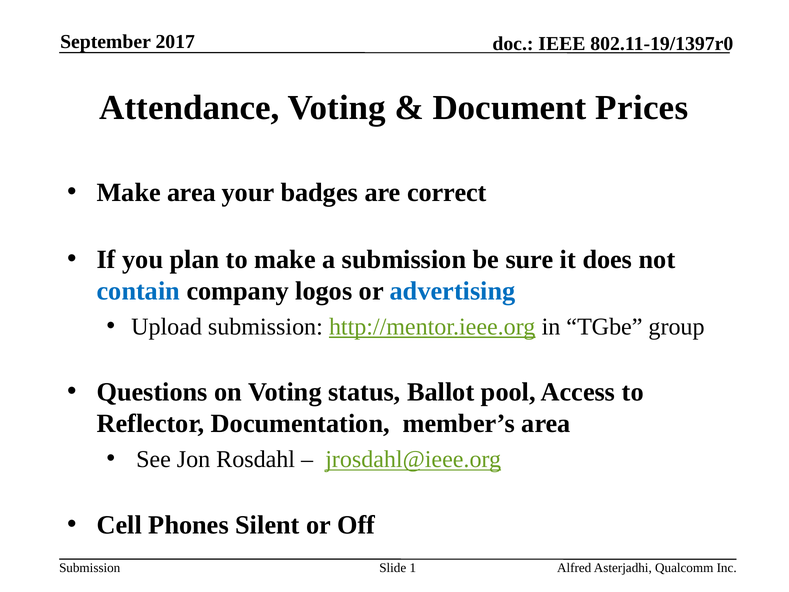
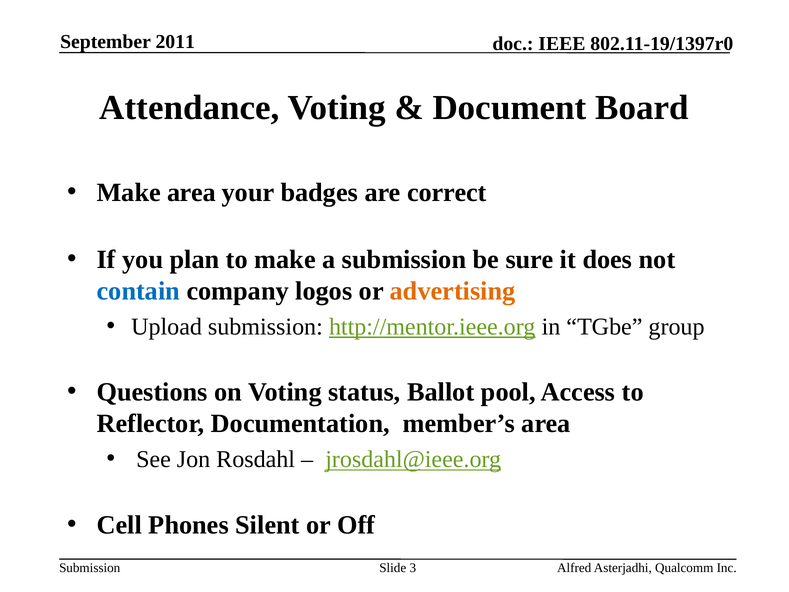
2017: 2017 -> 2011 (175, 42)
Prices: Prices -> Board (642, 108)
advertising colour: blue -> orange (453, 291)
1: 1 -> 3 (413, 568)
